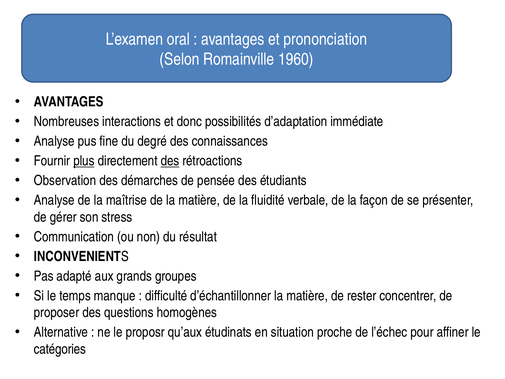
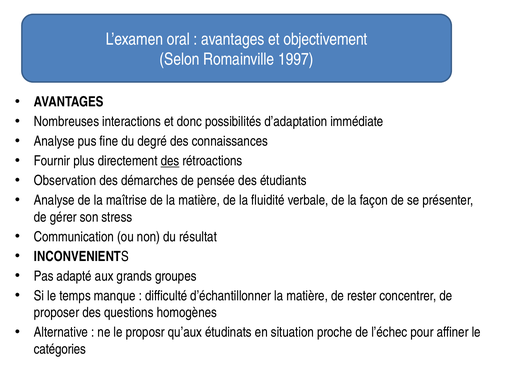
prononciation: prononciation -> objectivement (325, 39)
1960: 1960 -> 1997 (296, 59)
plus underline: present -> none (84, 161)
